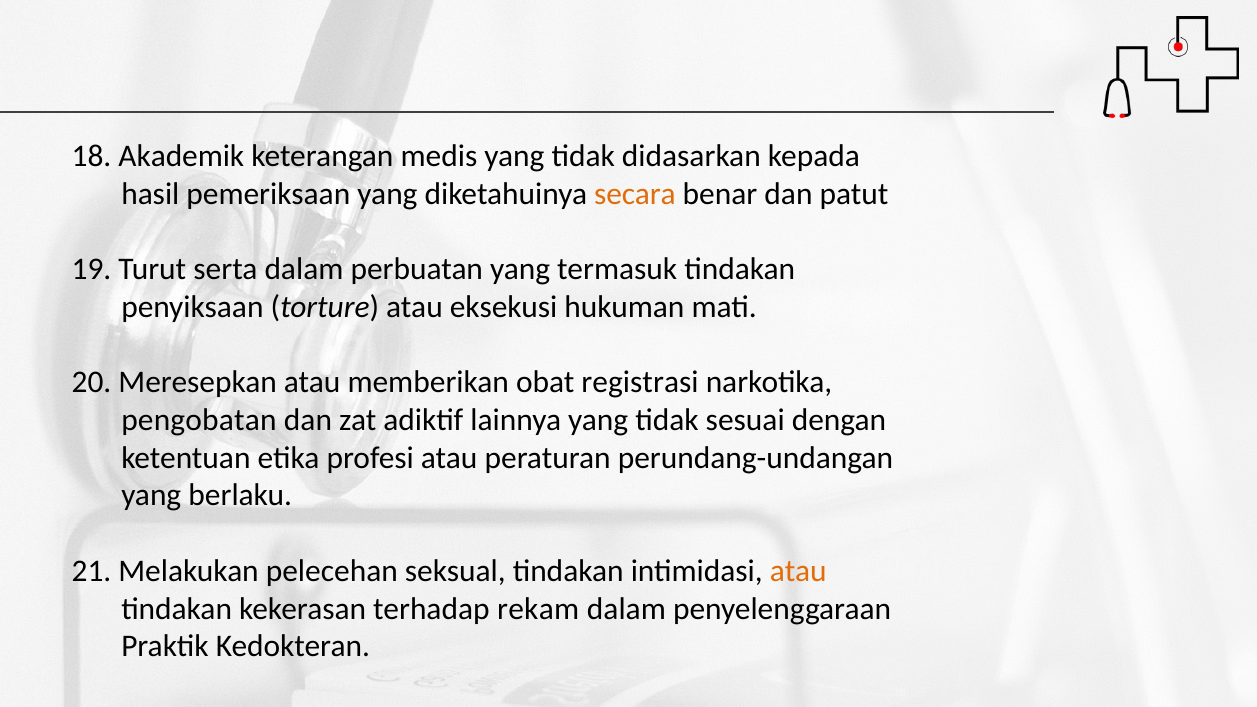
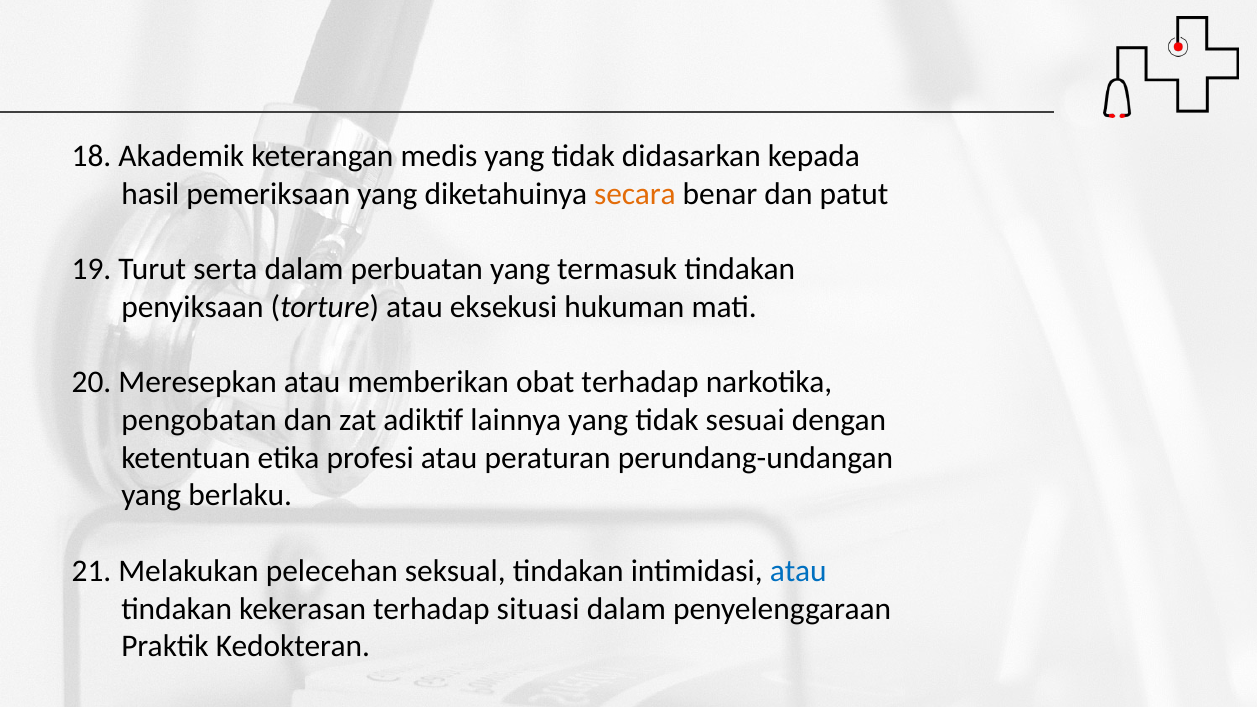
obat registrasi: registrasi -> terhadap (640, 382)
atau colour: orange -> blue (798, 571)
rekam: rekam -> situasi (538, 609)
